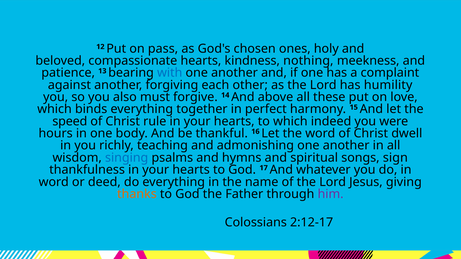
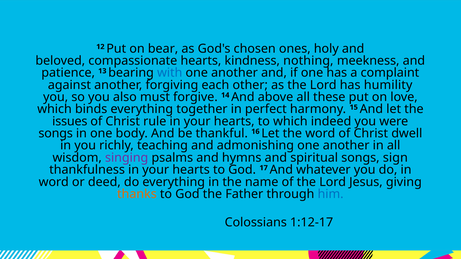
pass: pass -> bear (163, 49)
speed: speed -> issues (70, 121)
hours: hours -> songs (56, 134)
singing colour: blue -> purple (127, 158)
him colour: purple -> blue (331, 194)
2:12-17: 2:12-17 -> 1:12-17 (312, 223)
